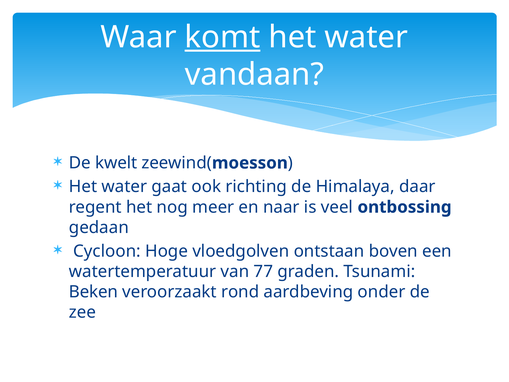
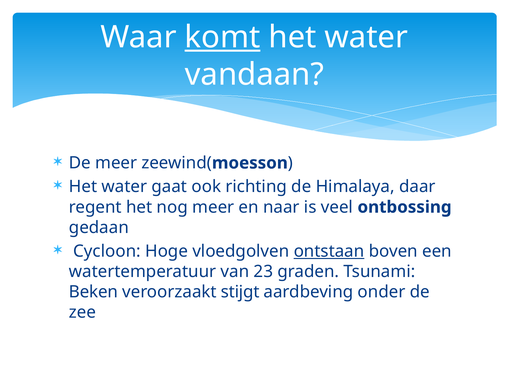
De kwelt: kwelt -> meer (116, 163)
ontstaan underline: none -> present (329, 251)
77: 77 -> 23 (263, 271)
rond: rond -> stijgt (240, 292)
